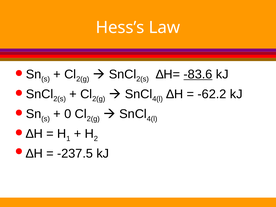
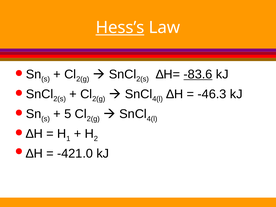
Hess’s underline: none -> present (120, 28)
-62.2: -62.2 -> -46.3 (212, 94)
0: 0 -> 5 (68, 114)
-237.5: -237.5 -> -421.0 (75, 153)
